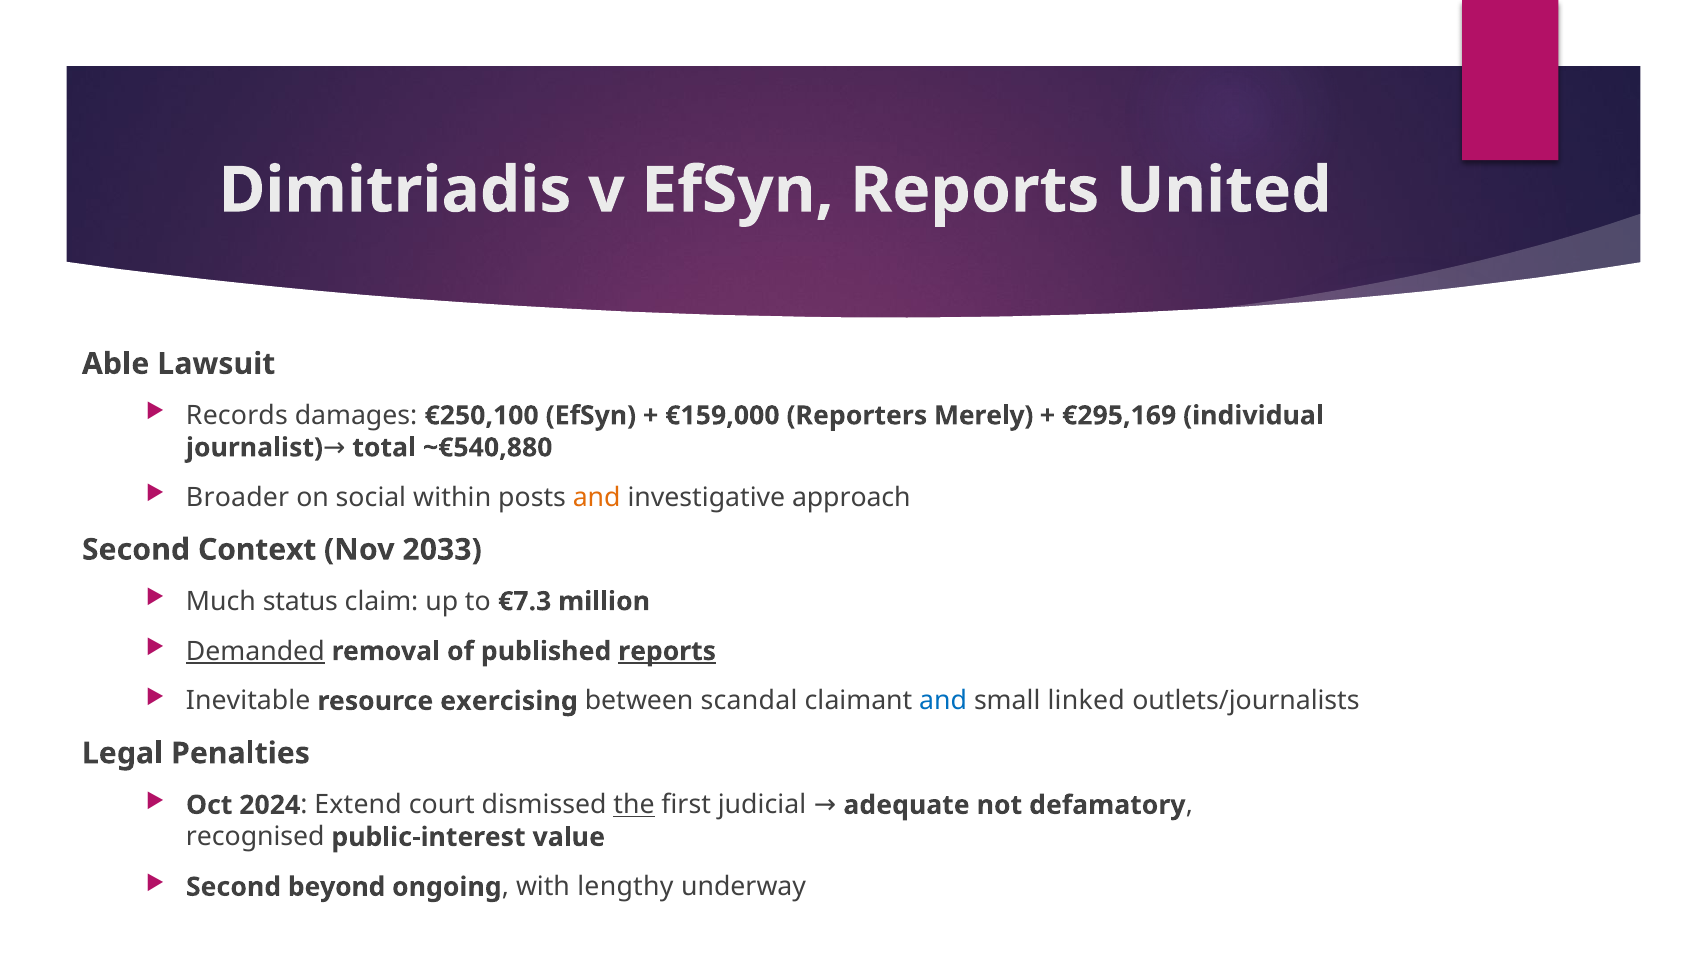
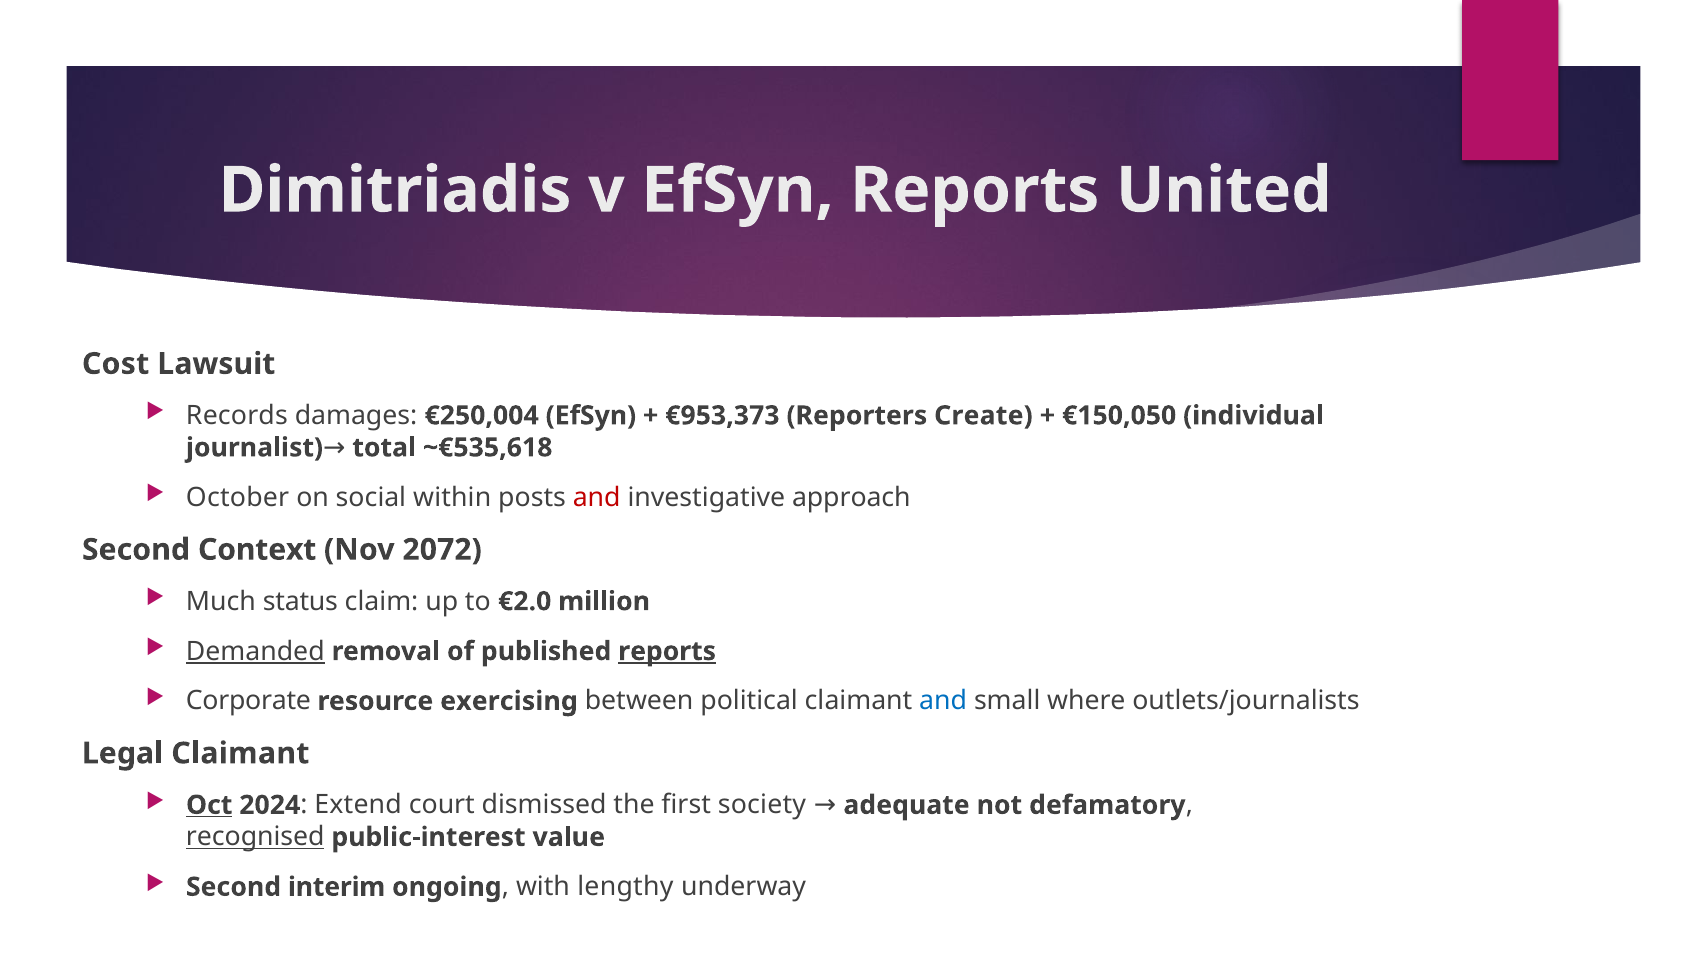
Able: Able -> Cost (116, 364)
€250,100: €250,100 -> €250,004 (482, 415)
€159,000: €159,000 -> €953,373 (722, 415)
Merely: Merely -> Create (983, 415)
€295,169: €295,169 -> €150,050 (1119, 415)
~€540,880: ~€540,880 -> ~€535,618 (488, 448)
Broader: Broader -> October (238, 497)
and colour: orange -> red (597, 497)
2033: 2033 -> 2072 (442, 550)
€7.3: €7.3 -> €2.0 (525, 601)
Inevitable: Inevitable -> Corporate (248, 701)
scandal: scandal -> political (749, 701)
linked: linked -> where (1086, 701)
Legal Penalties: Penalties -> Claimant (240, 753)
Oct underline: none -> present (209, 805)
the underline: present -> none (634, 805)
judicial: judicial -> society (762, 805)
recognised underline: none -> present (255, 837)
beyond: beyond -> interim (337, 887)
